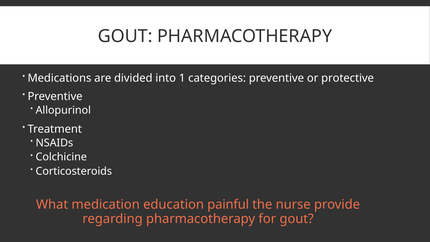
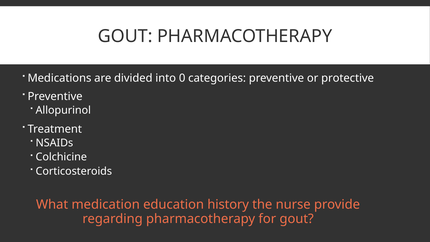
1: 1 -> 0 (182, 78)
painful: painful -> history (228, 205)
